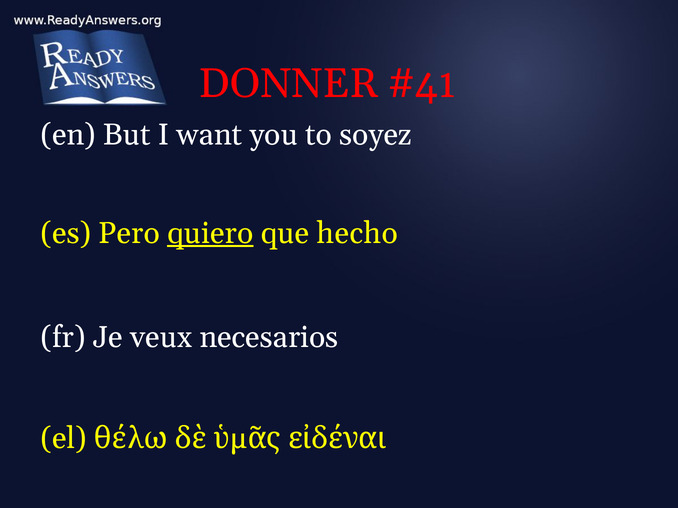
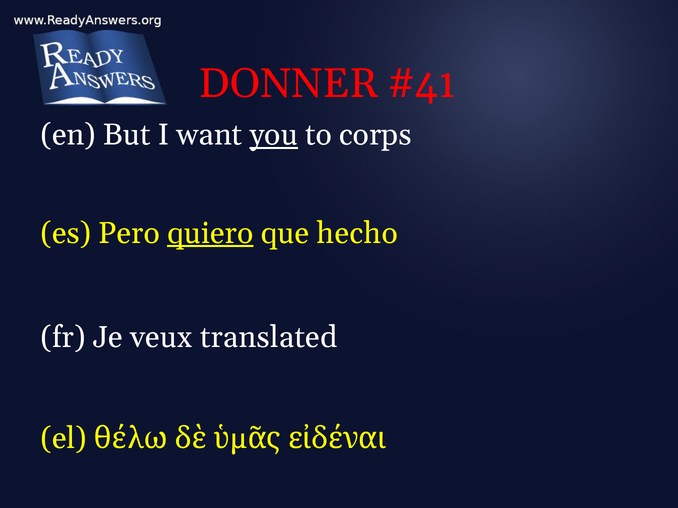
you underline: none -> present (274, 135)
soyez: soyez -> corps (375, 135)
necesarios: necesarios -> translated (269, 338)
